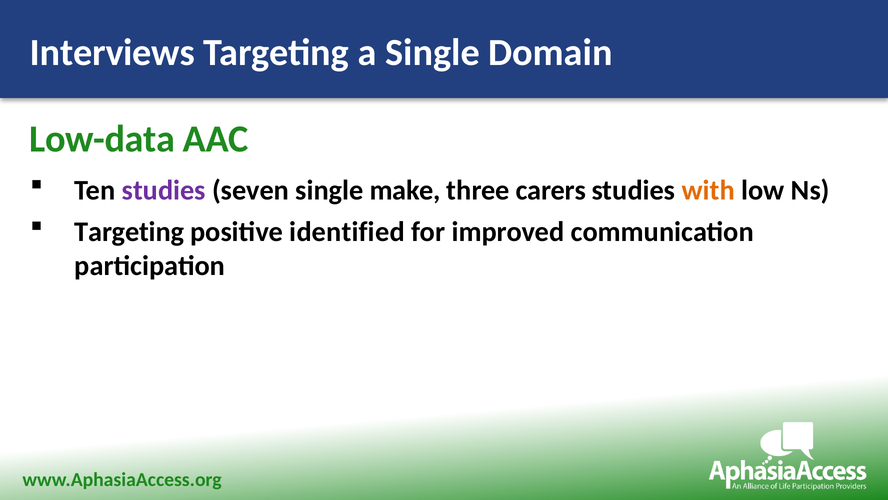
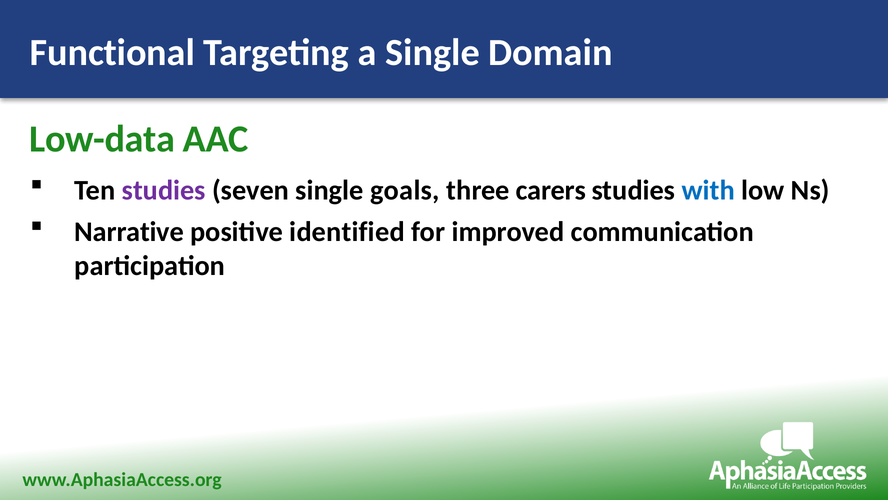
Interviews: Interviews -> Functional (112, 53)
make: make -> goals (405, 190)
with colour: orange -> blue (708, 190)
Targeting: Targeting -> Narrative (129, 231)
